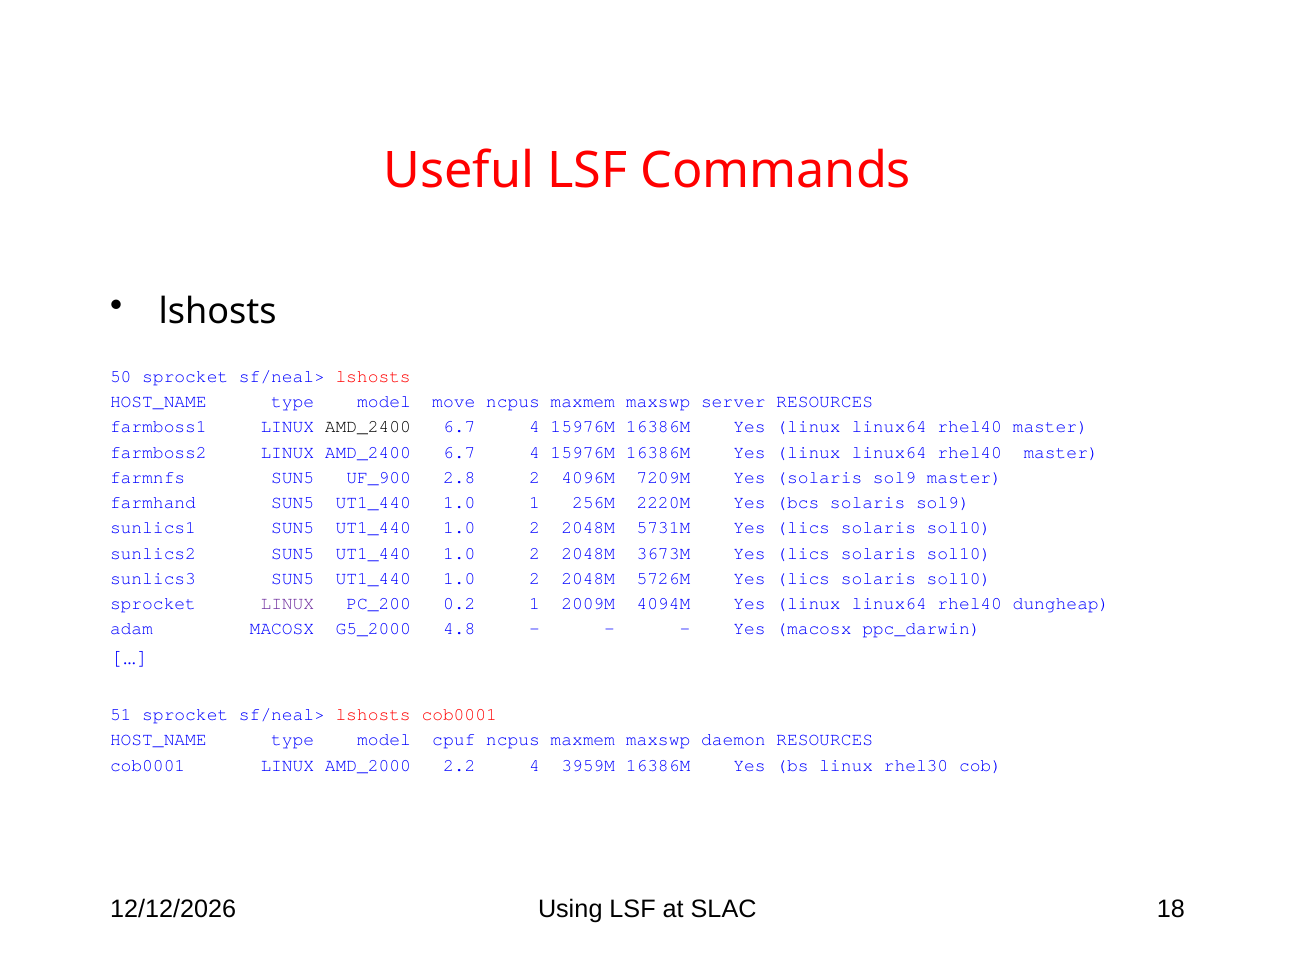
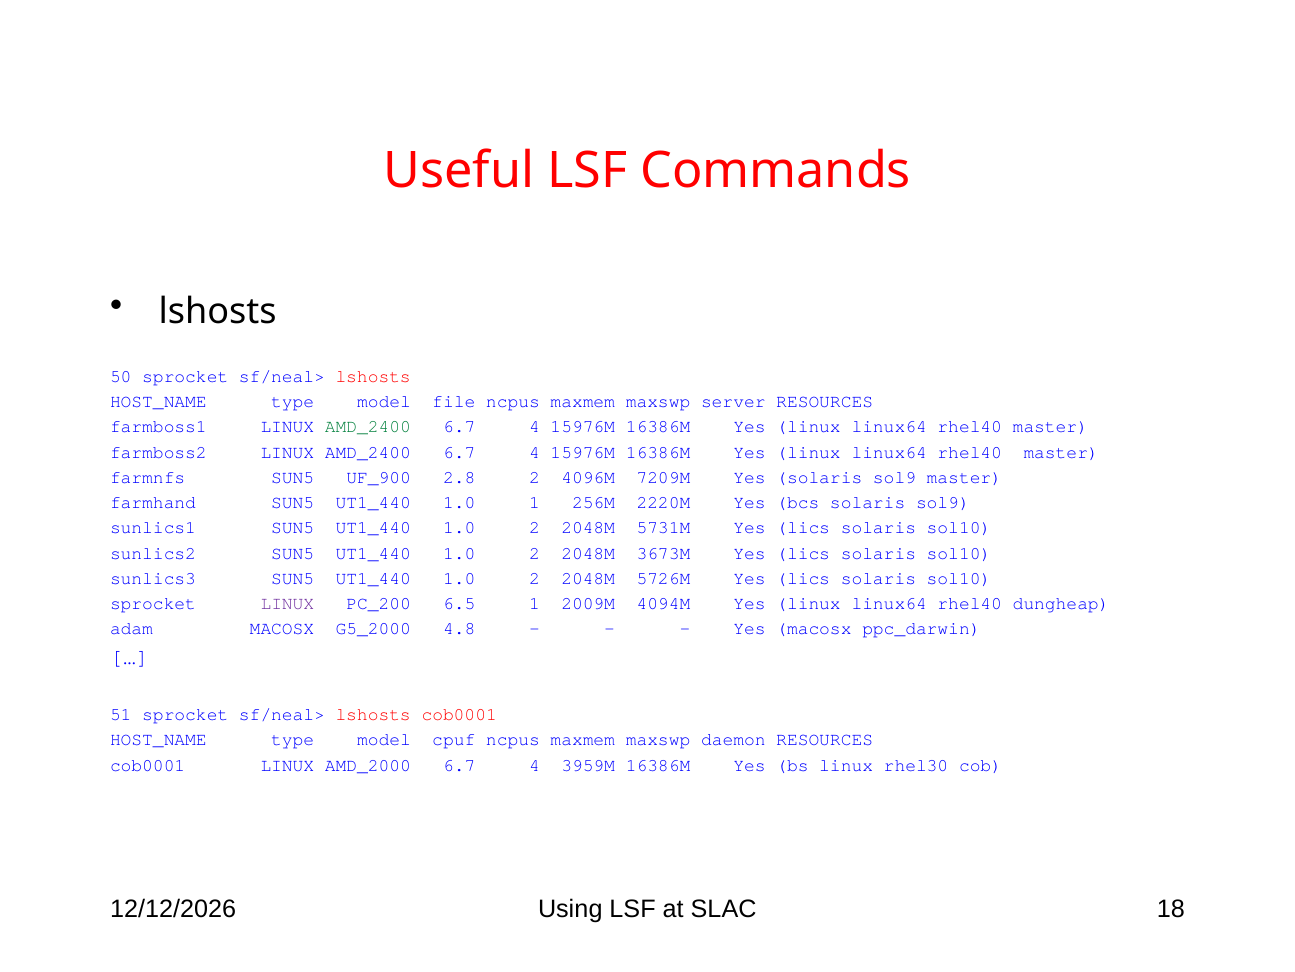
move: move -> file (454, 401)
AMD_2400 colour: black -> green (368, 427)
0.2: 0.2 -> 6.5 (459, 603)
AMD_2000 2.2: 2.2 -> 6.7 (459, 765)
